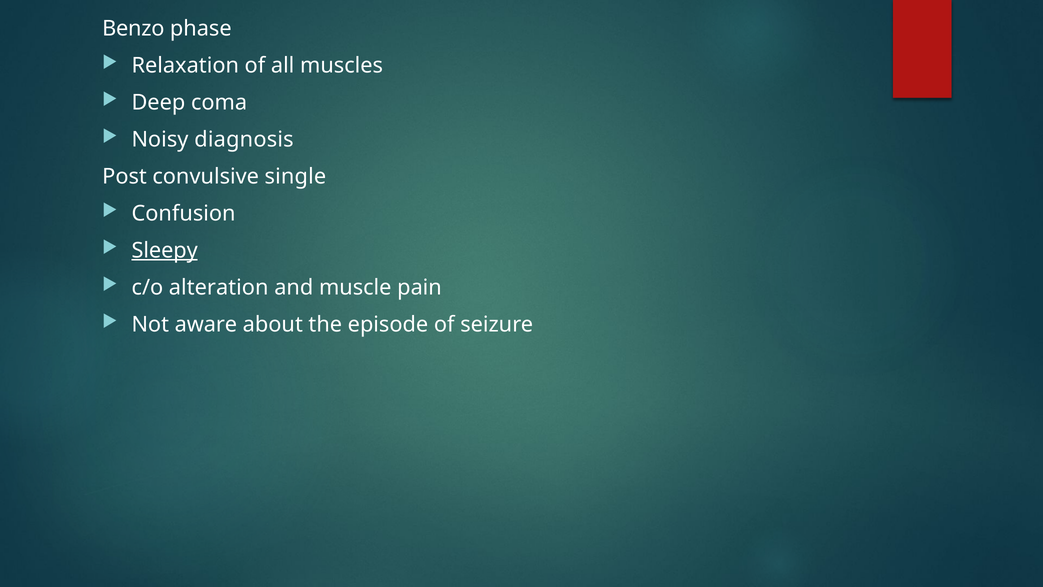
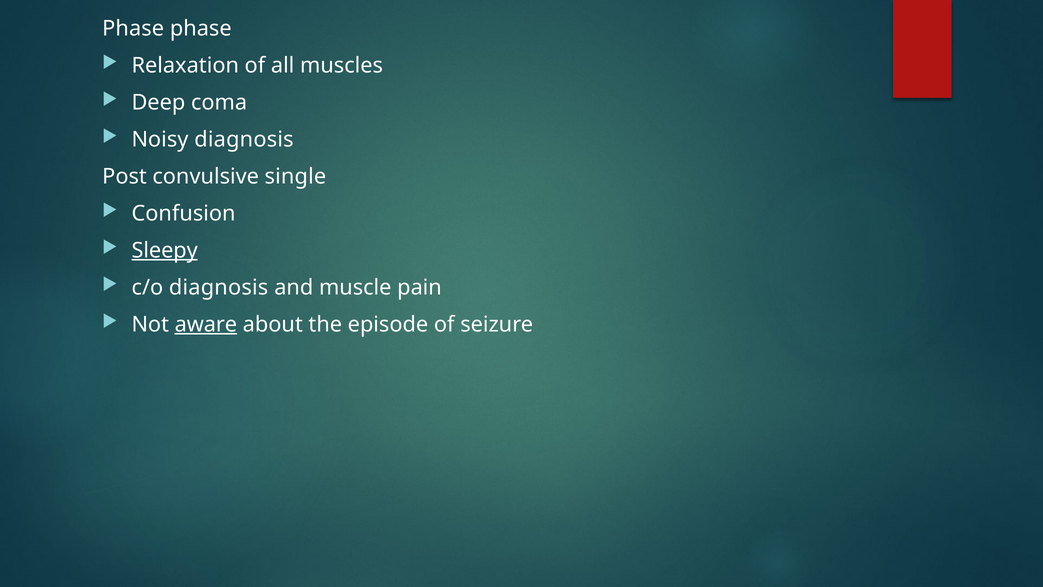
Benzo: Benzo -> Phase (133, 29)
c/o alteration: alteration -> diagnosis (219, 287)
aware underline: none -> present (206, 324)
